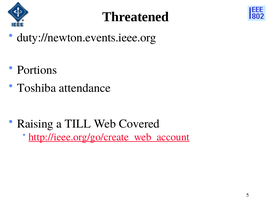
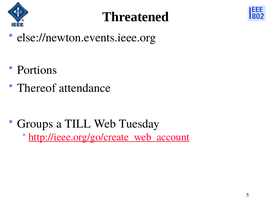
duty://newton.events.ieee.org: duty://newton.events.ieee.org -> else://newton.events.ieee.org (86, 38)
Toshiba: Toshiba -> Thereof (36, 88)
Raising: Raising -> Groups (35, 124)
Covered: Covered -> Tuesday (139, 124)
